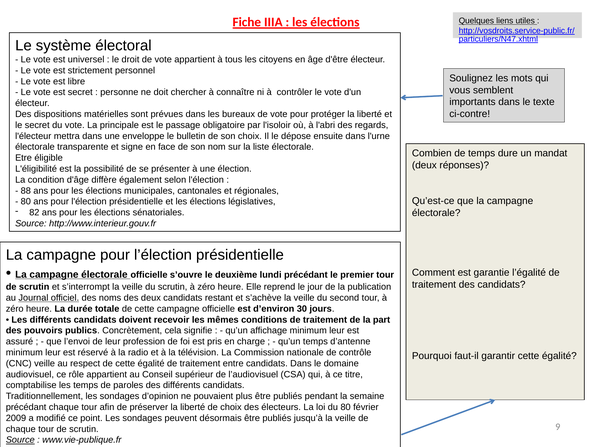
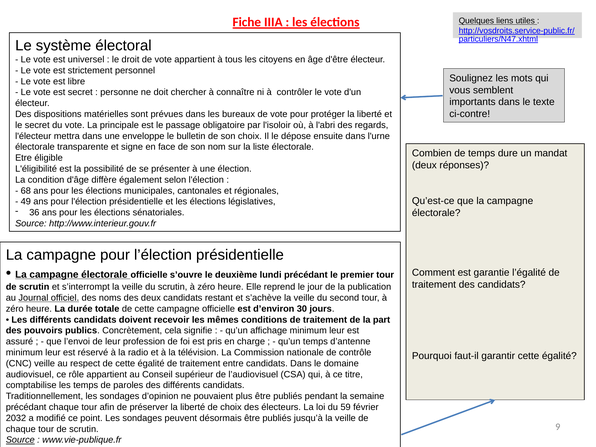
88: 88 -> 68 (26, 191)
80: 80 -> 49 (26, 202)
82: 82 -> 36 (34, 213)
du 80: 80 -> 59 (346, 407)
2009: 2009 -> 2032 (16, 418)
